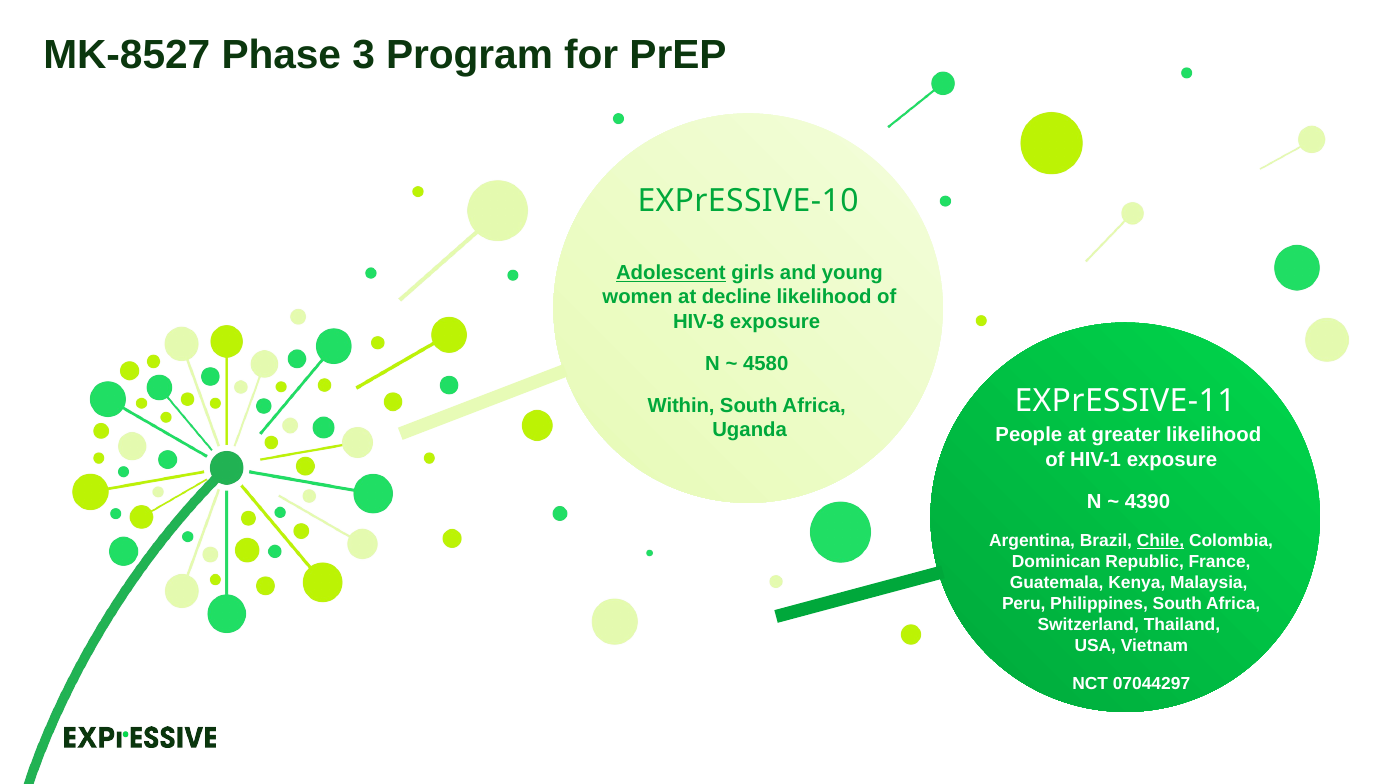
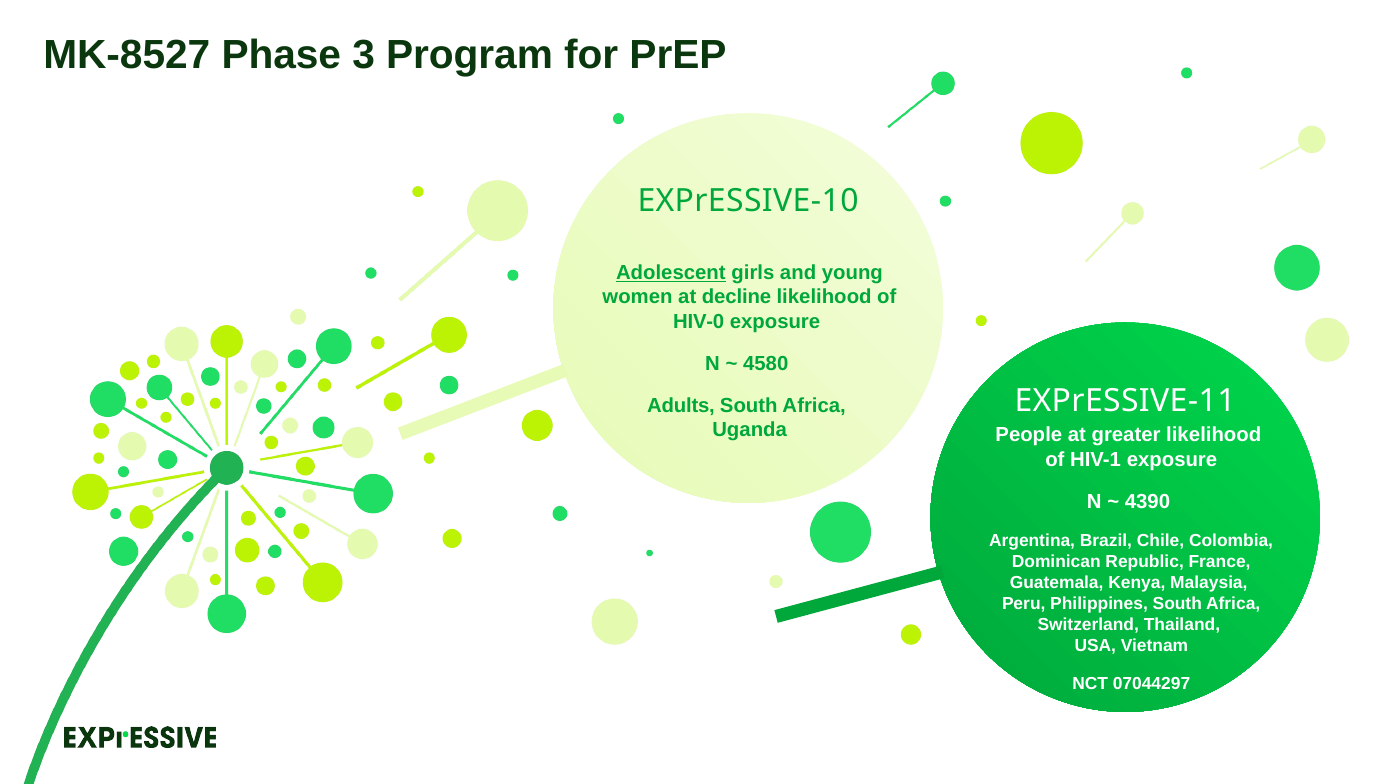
HIV-8: HIV-8 -> HIV-0 (699, 322)
Within: Within -> Adults (681, 405)
Chile underline: present -> none (1161, 541)
